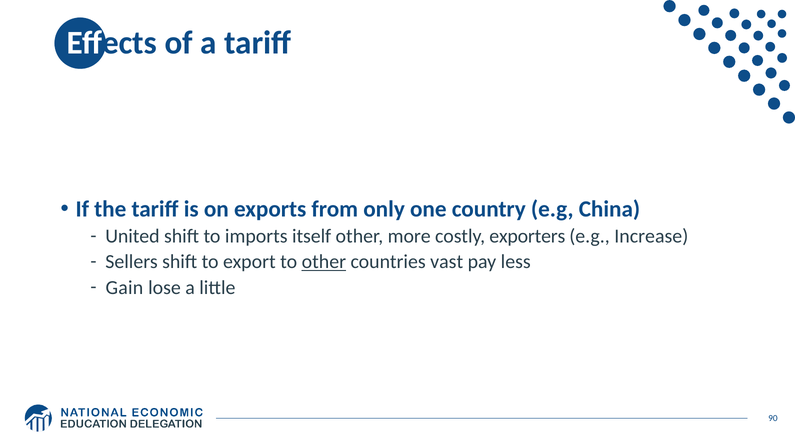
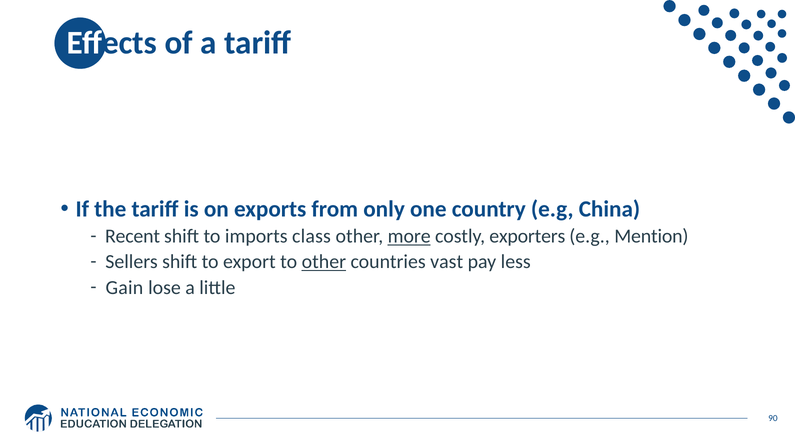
United: United -> Recent (133, 236)
itself: itself -> class (311, 236)
more underline: none -> present (409, 236)
Increase: Increase -> Mention (651, 236)
